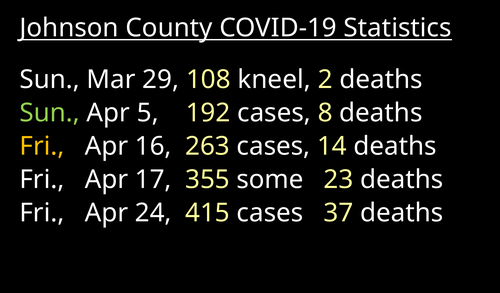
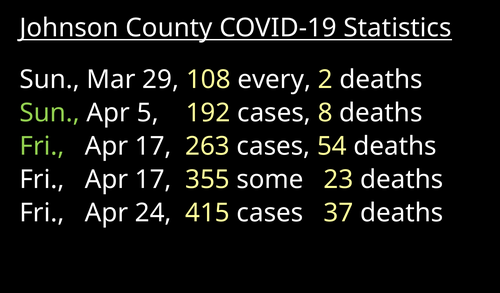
kneel: kneel -> every (274, 80)
Fri colour: yellow -> light green (42, 146)
16: 16 -> 17 (153, 146)
14: 14 -> 54 (332, 146)
